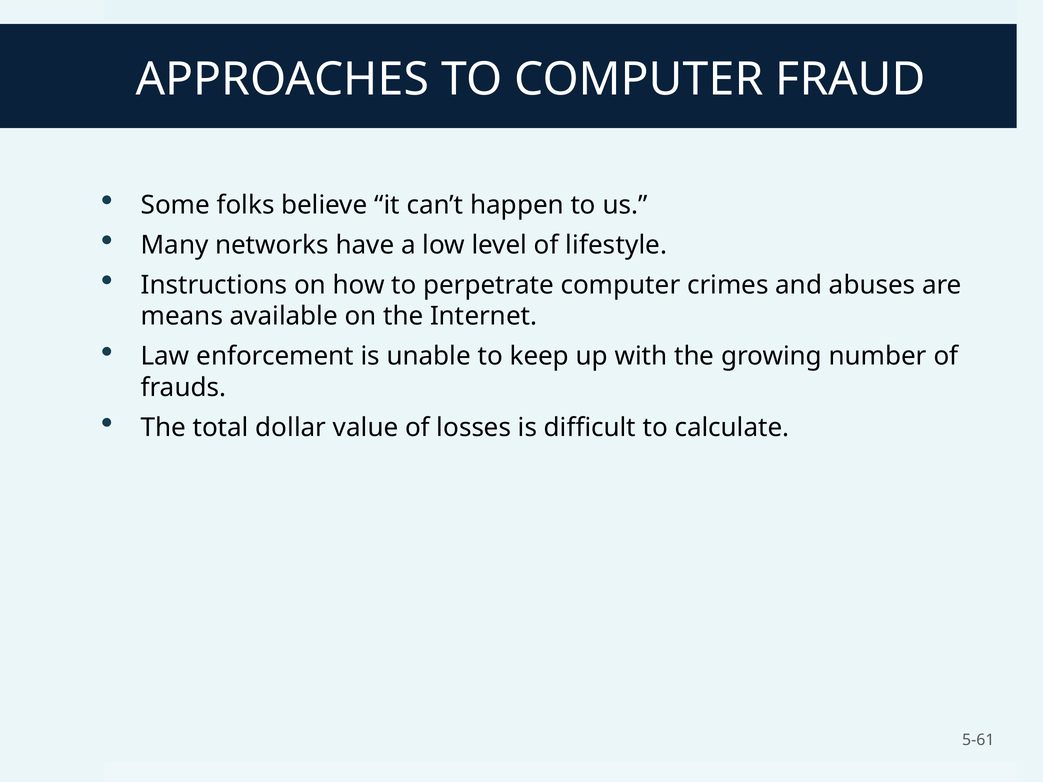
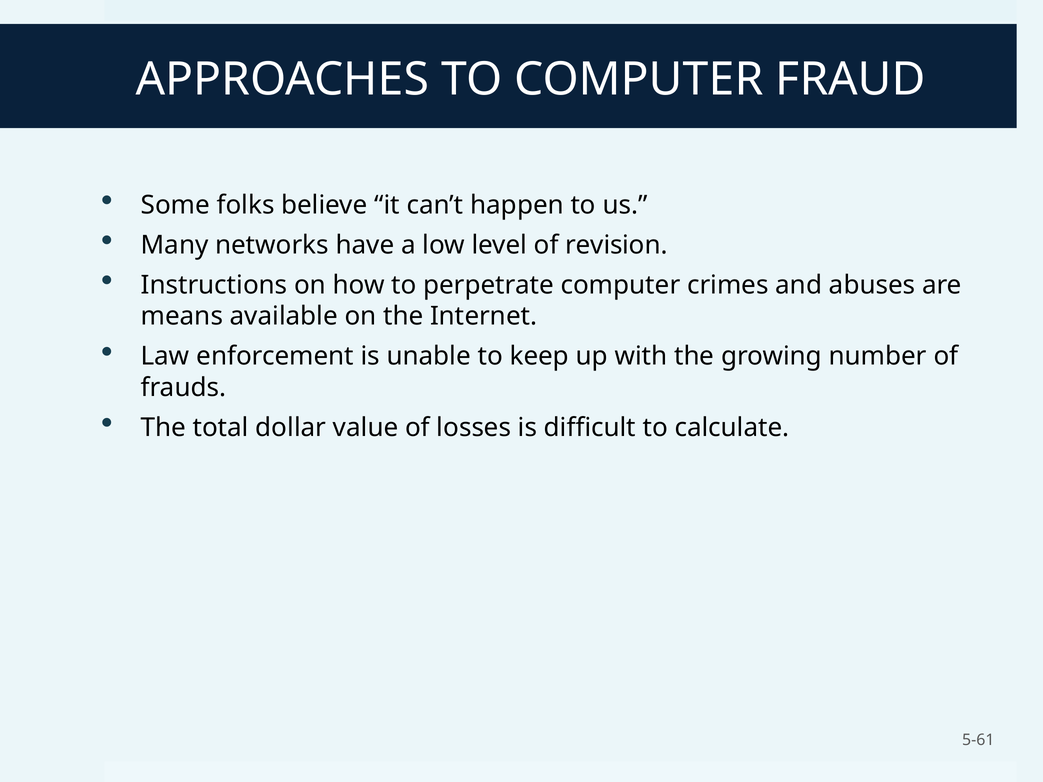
lifestyle: lifestyle -> revision (616, 245)
